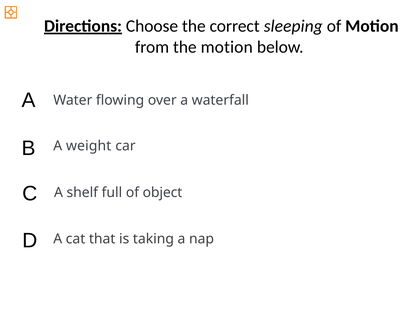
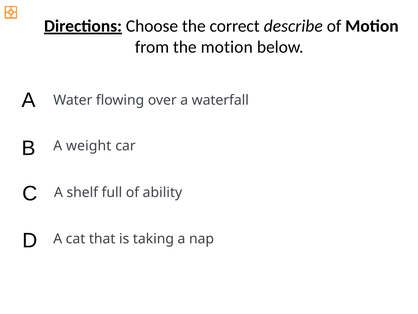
sleeping: sleeping -> describe (293, 26)
object: object -> ability (162, 192)
